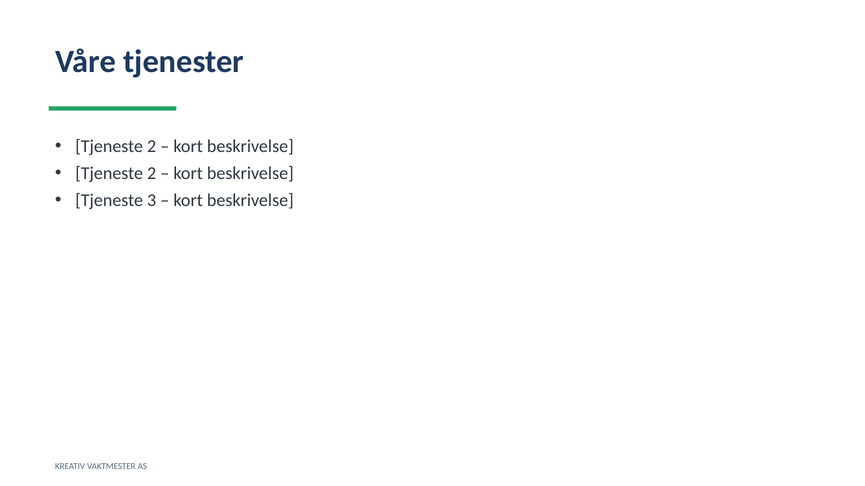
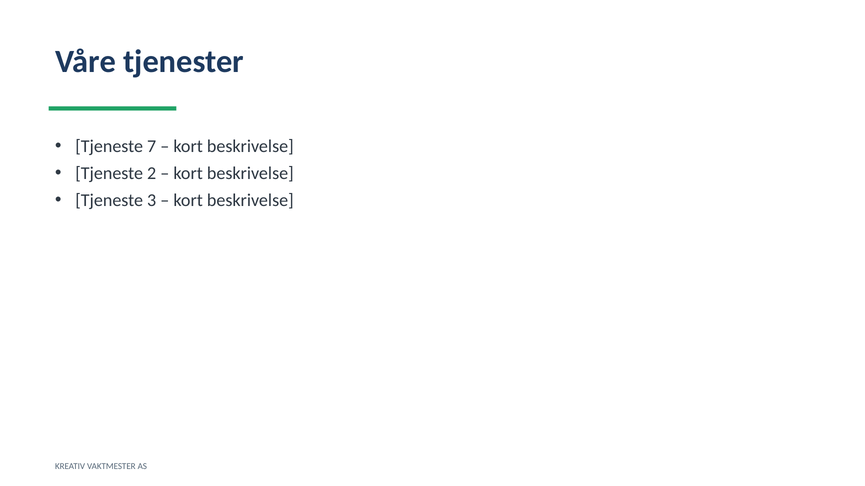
2: 2 -> 7 (152, 147)
